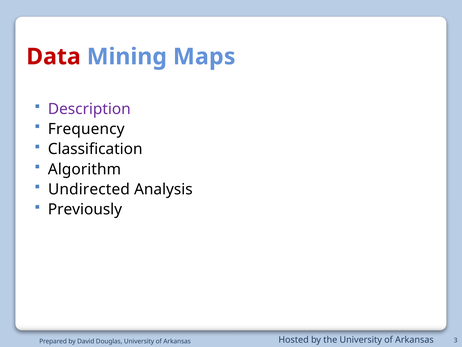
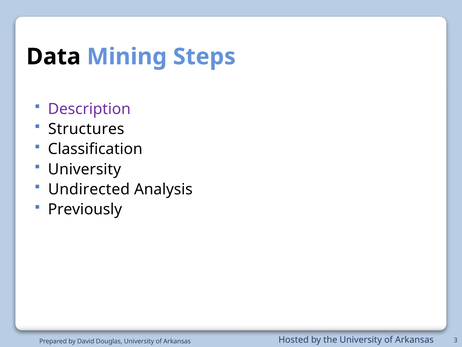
Data colour: red -> black (53, 57)
Maps: Maps -> Steps (204, 57)
Frequency: Frequency -> Structures (86, 129)
Algorithm: Algorithm -> University (84, 169)
